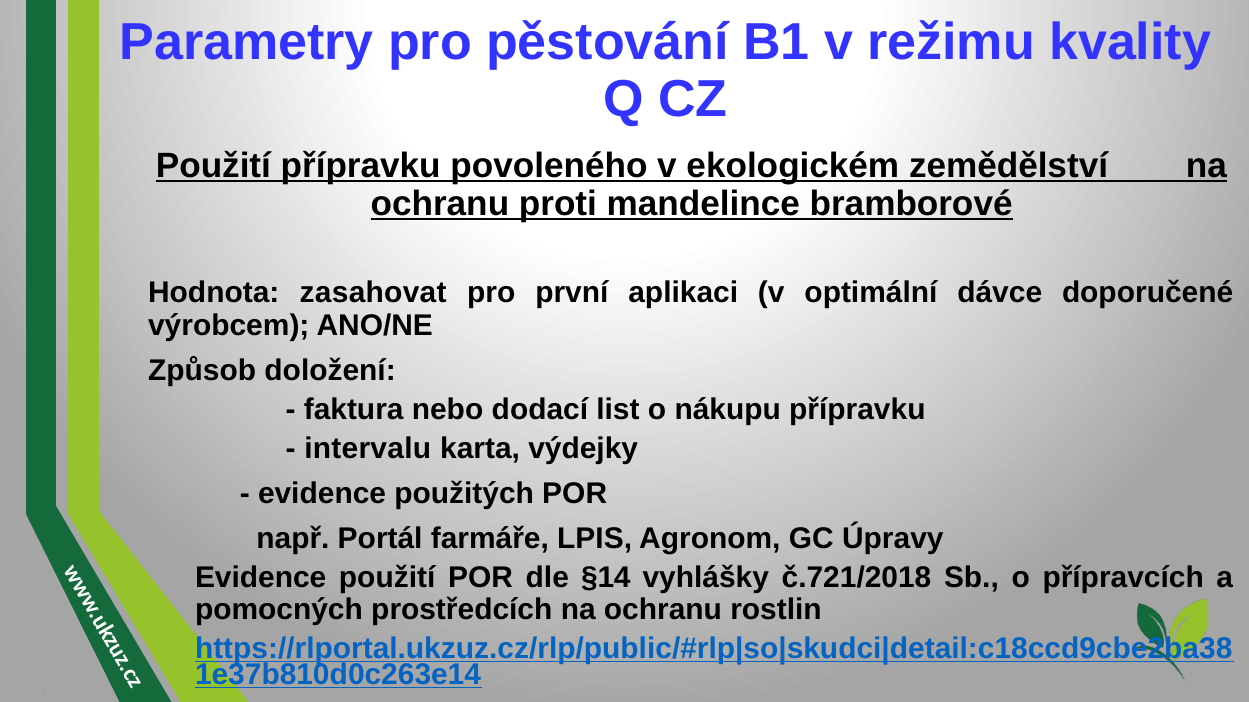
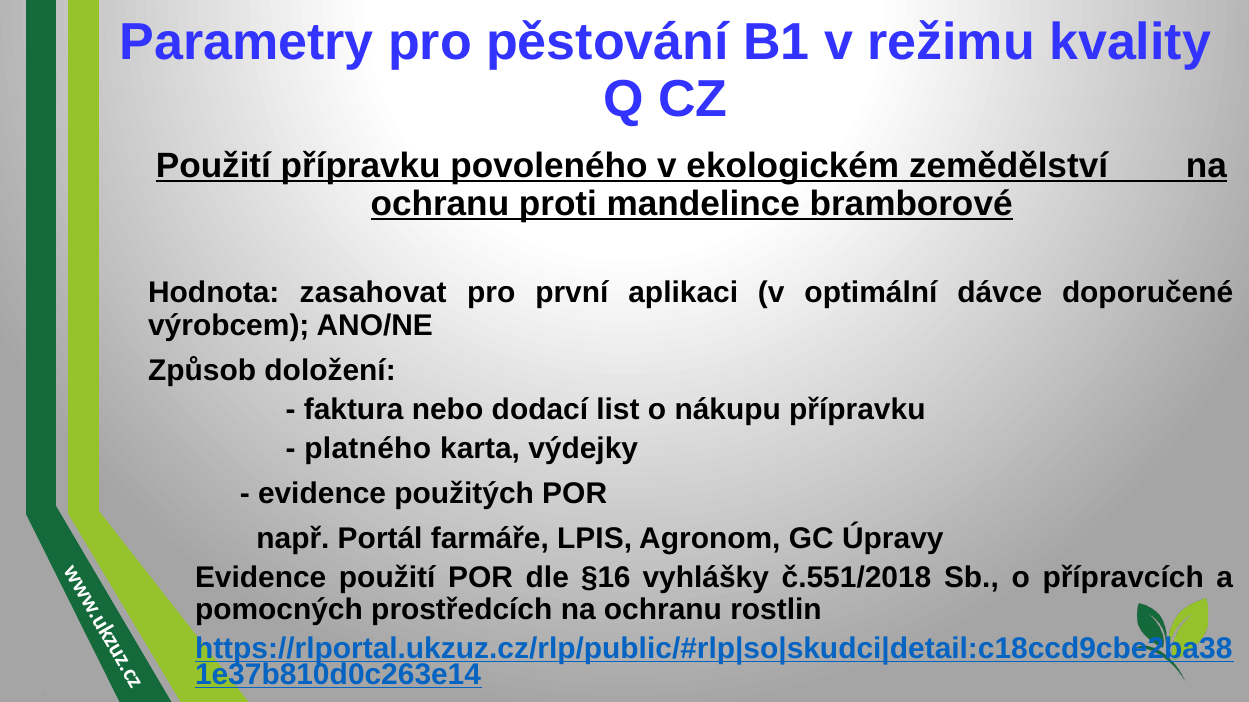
intervalu: intervalu -> platného (368, 449)
§14: §14 -> §16 (606, 578)
č.721/2018: č.721/2018 -> č.551/2018 (857, 578)
